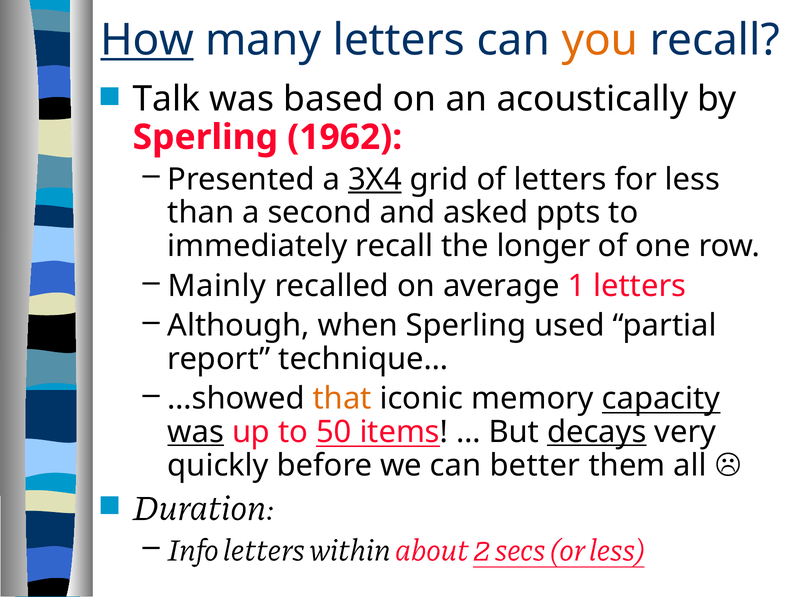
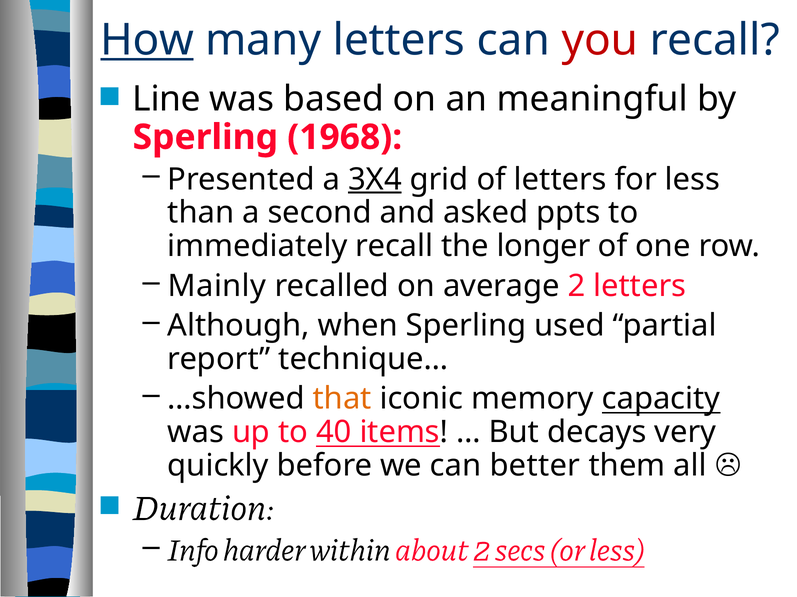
you colour: orange -> red (600, 40)
Talk: Talk -> Line (167, 99)
acoustically: acoustically -> meaningful (592, 99)
1962: 1962 -> 1968 (345, 137)
average 1: 1 -> 2 (577, 286)
was underline: present -> none (196, 433)
50: 50 -> 40 (334, 433)
decays underline: present -> none (597, 433)
Info letters: letters -> harder (264, 551)
